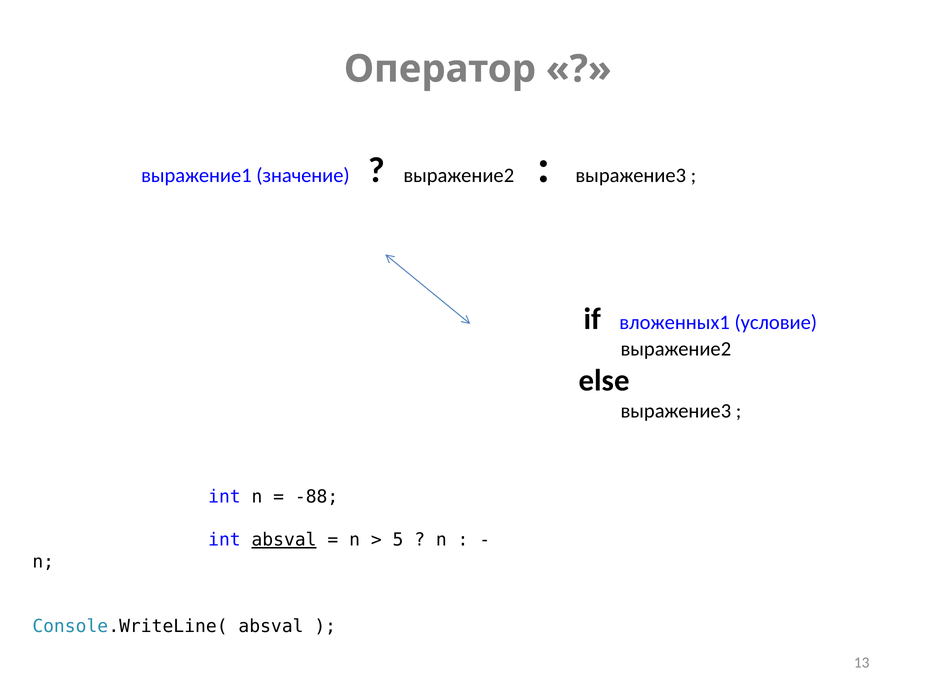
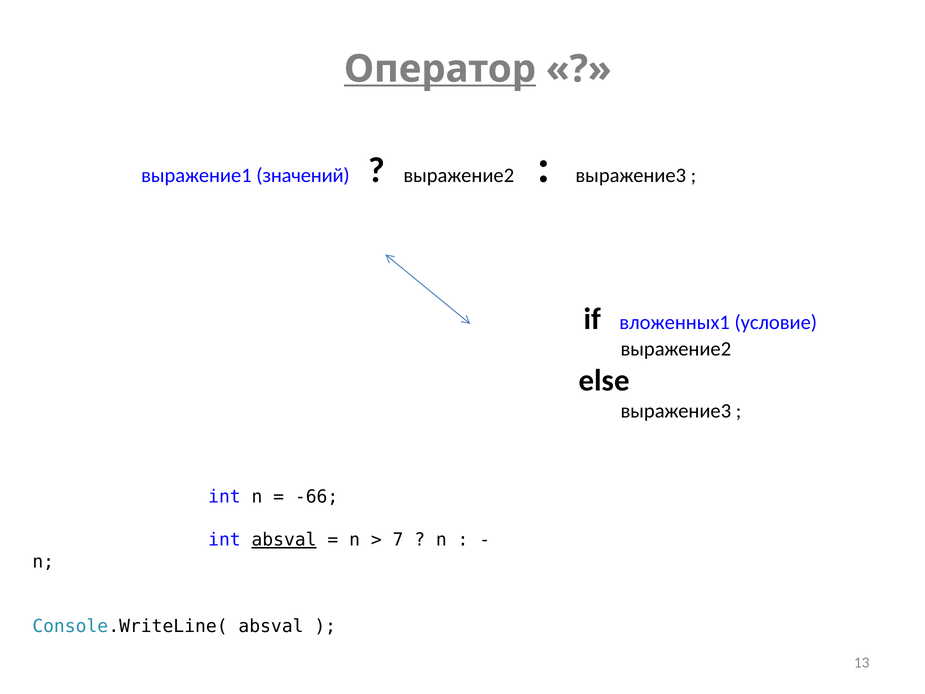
Оператор underline: none -> present (440, 69)
значение: значение -> значений (303, 175)
-88: -88 -> -66 (317, 497)
5: 5 -> 7 (398, 540)
